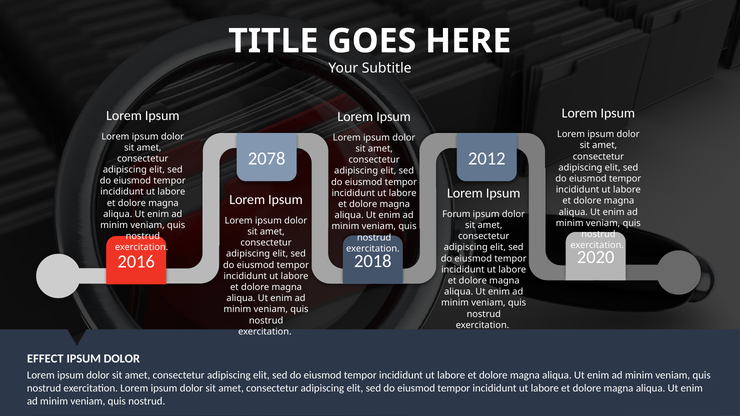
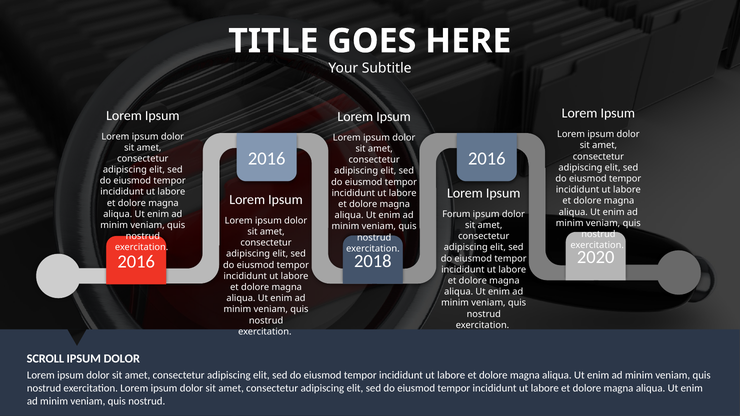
2078: 2078 -> 2016 (267, 158)
2012: 2012 -> 2016 (487, 158)
EFFECT: EFFECT -> SCROLL (45, 359)
